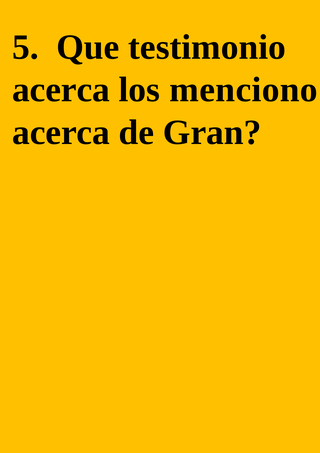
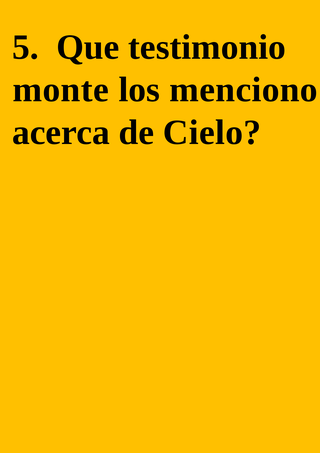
acerca: acerca -> monte (61, 90)
Gran: Gran -> Cielo (212, 132)
